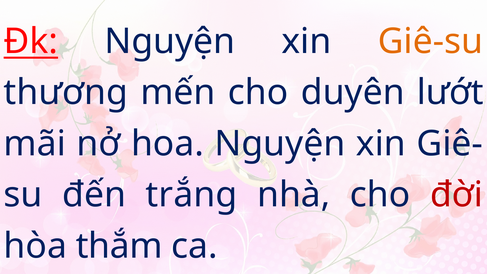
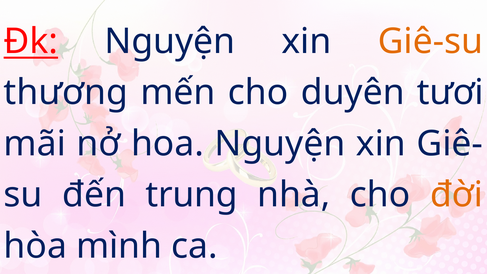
lướt: lướt -> tươi (450, 93)
trắng: trắng -> trung (192, 195)
đời colour: red -> orange (456, 195)
thắm: thắm -> mình (119, 246)
